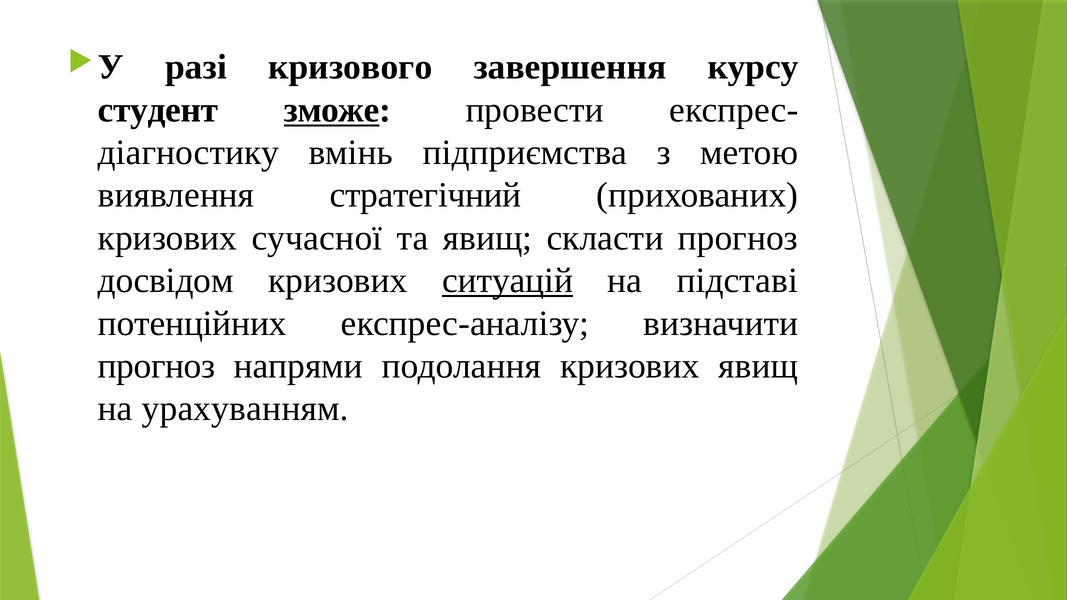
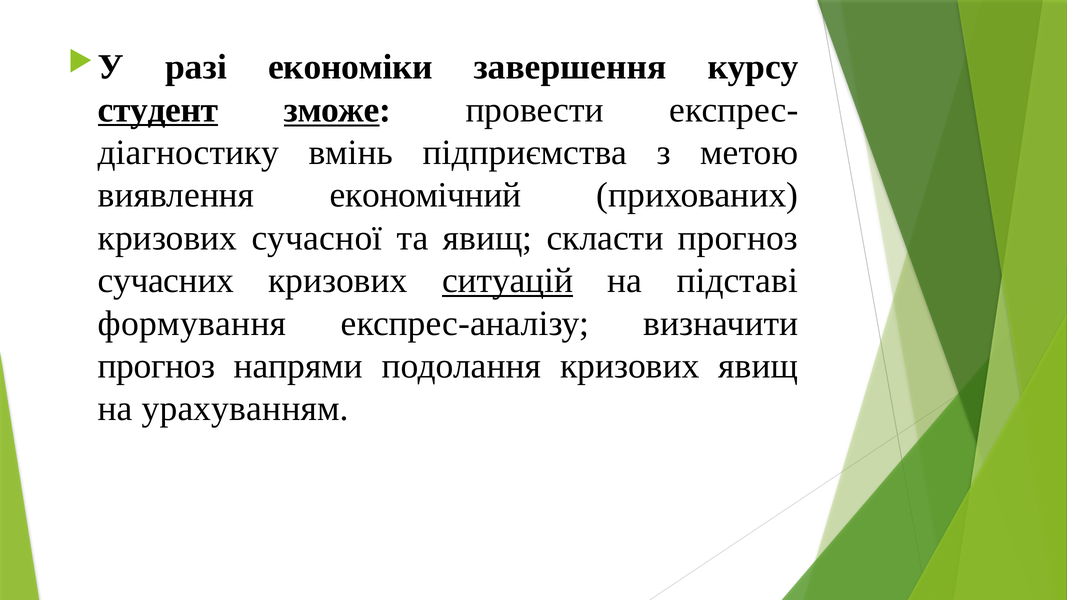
кризового: кризового -> економіки (350, 67)
студент underline: none -> present (158, 110)
стратегічний: стратегічний -> економічний (426, 195)
досвідом: досвідом -> сучасних (166, 281)
потенційних: потенційних -> формування (192, 323)
